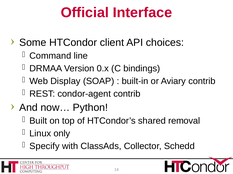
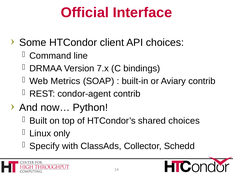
0.x: 0.x -> 7.x (103, 69)
Display: Display -> Metrics (65, 81)
shared removal: removal -> choices (184, 121)
